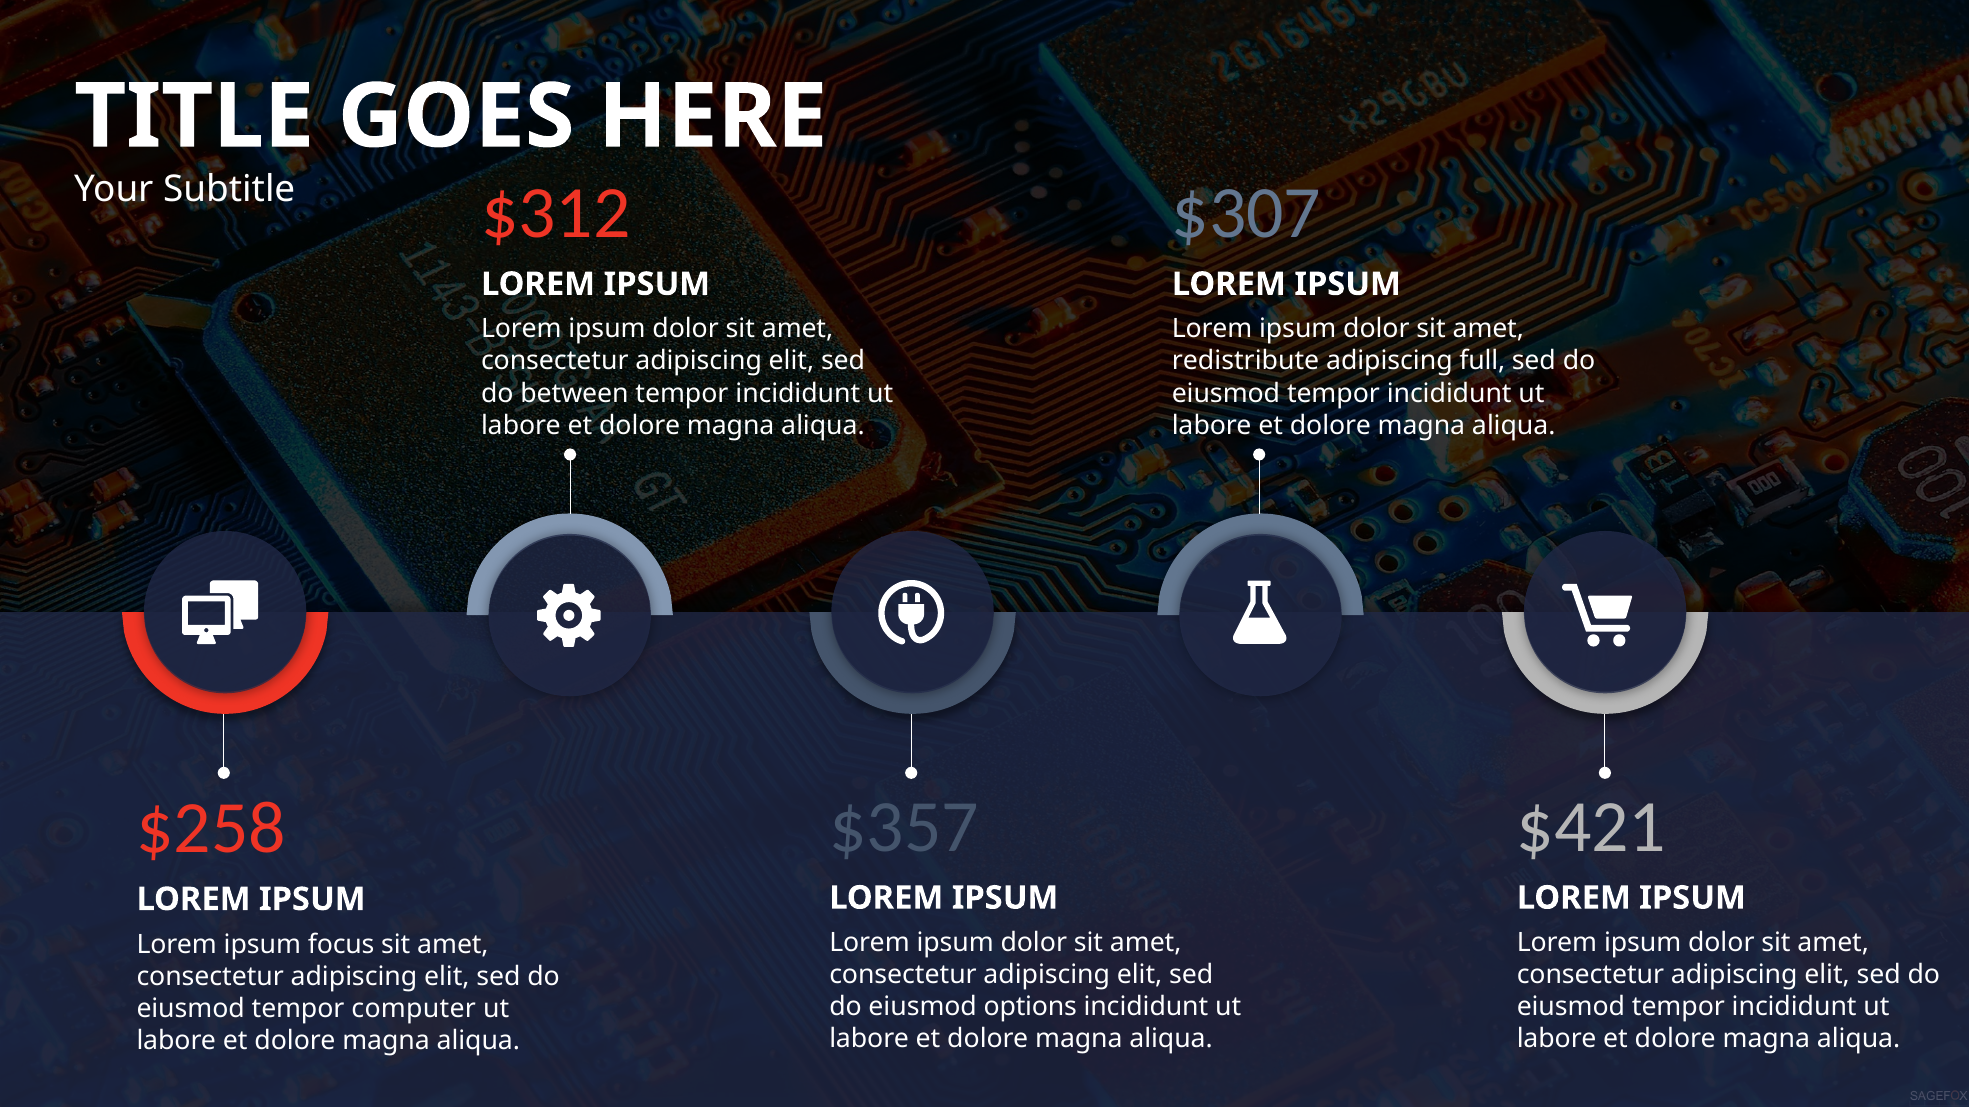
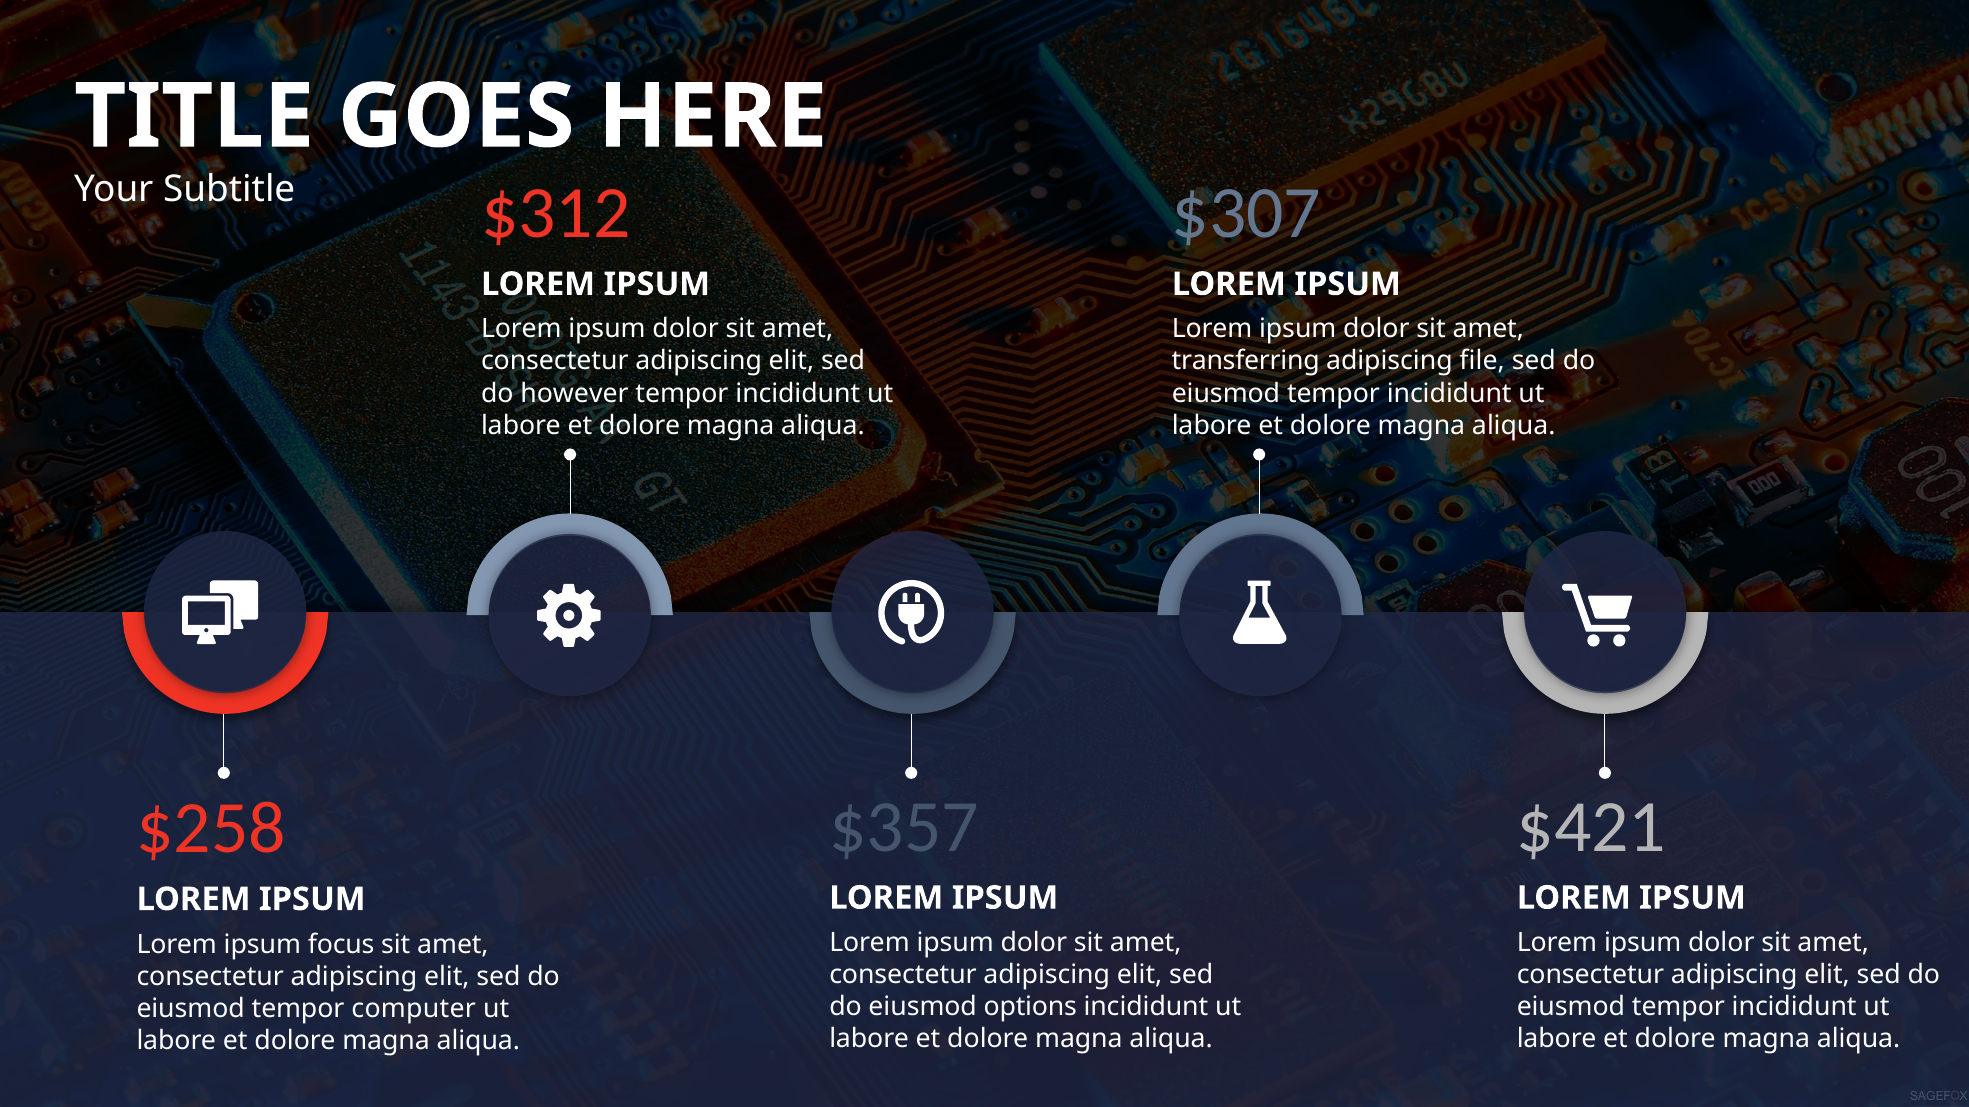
redistribute: redistribute -> transferring (1246, 361)
full: full -> file (1482, 361)
between: between -> however (574, 393)
